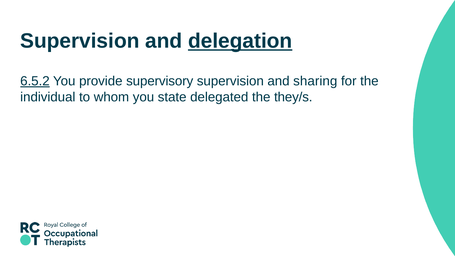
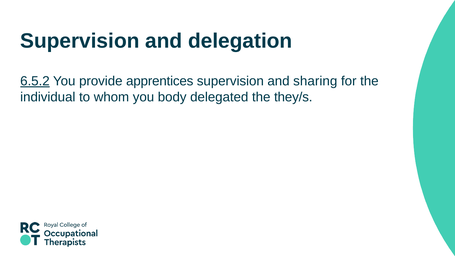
delegation underline: present -> none (240, 41)
supervisory: supervisory -> apprentices (160, 81)
state: state -> body (172, 97)
